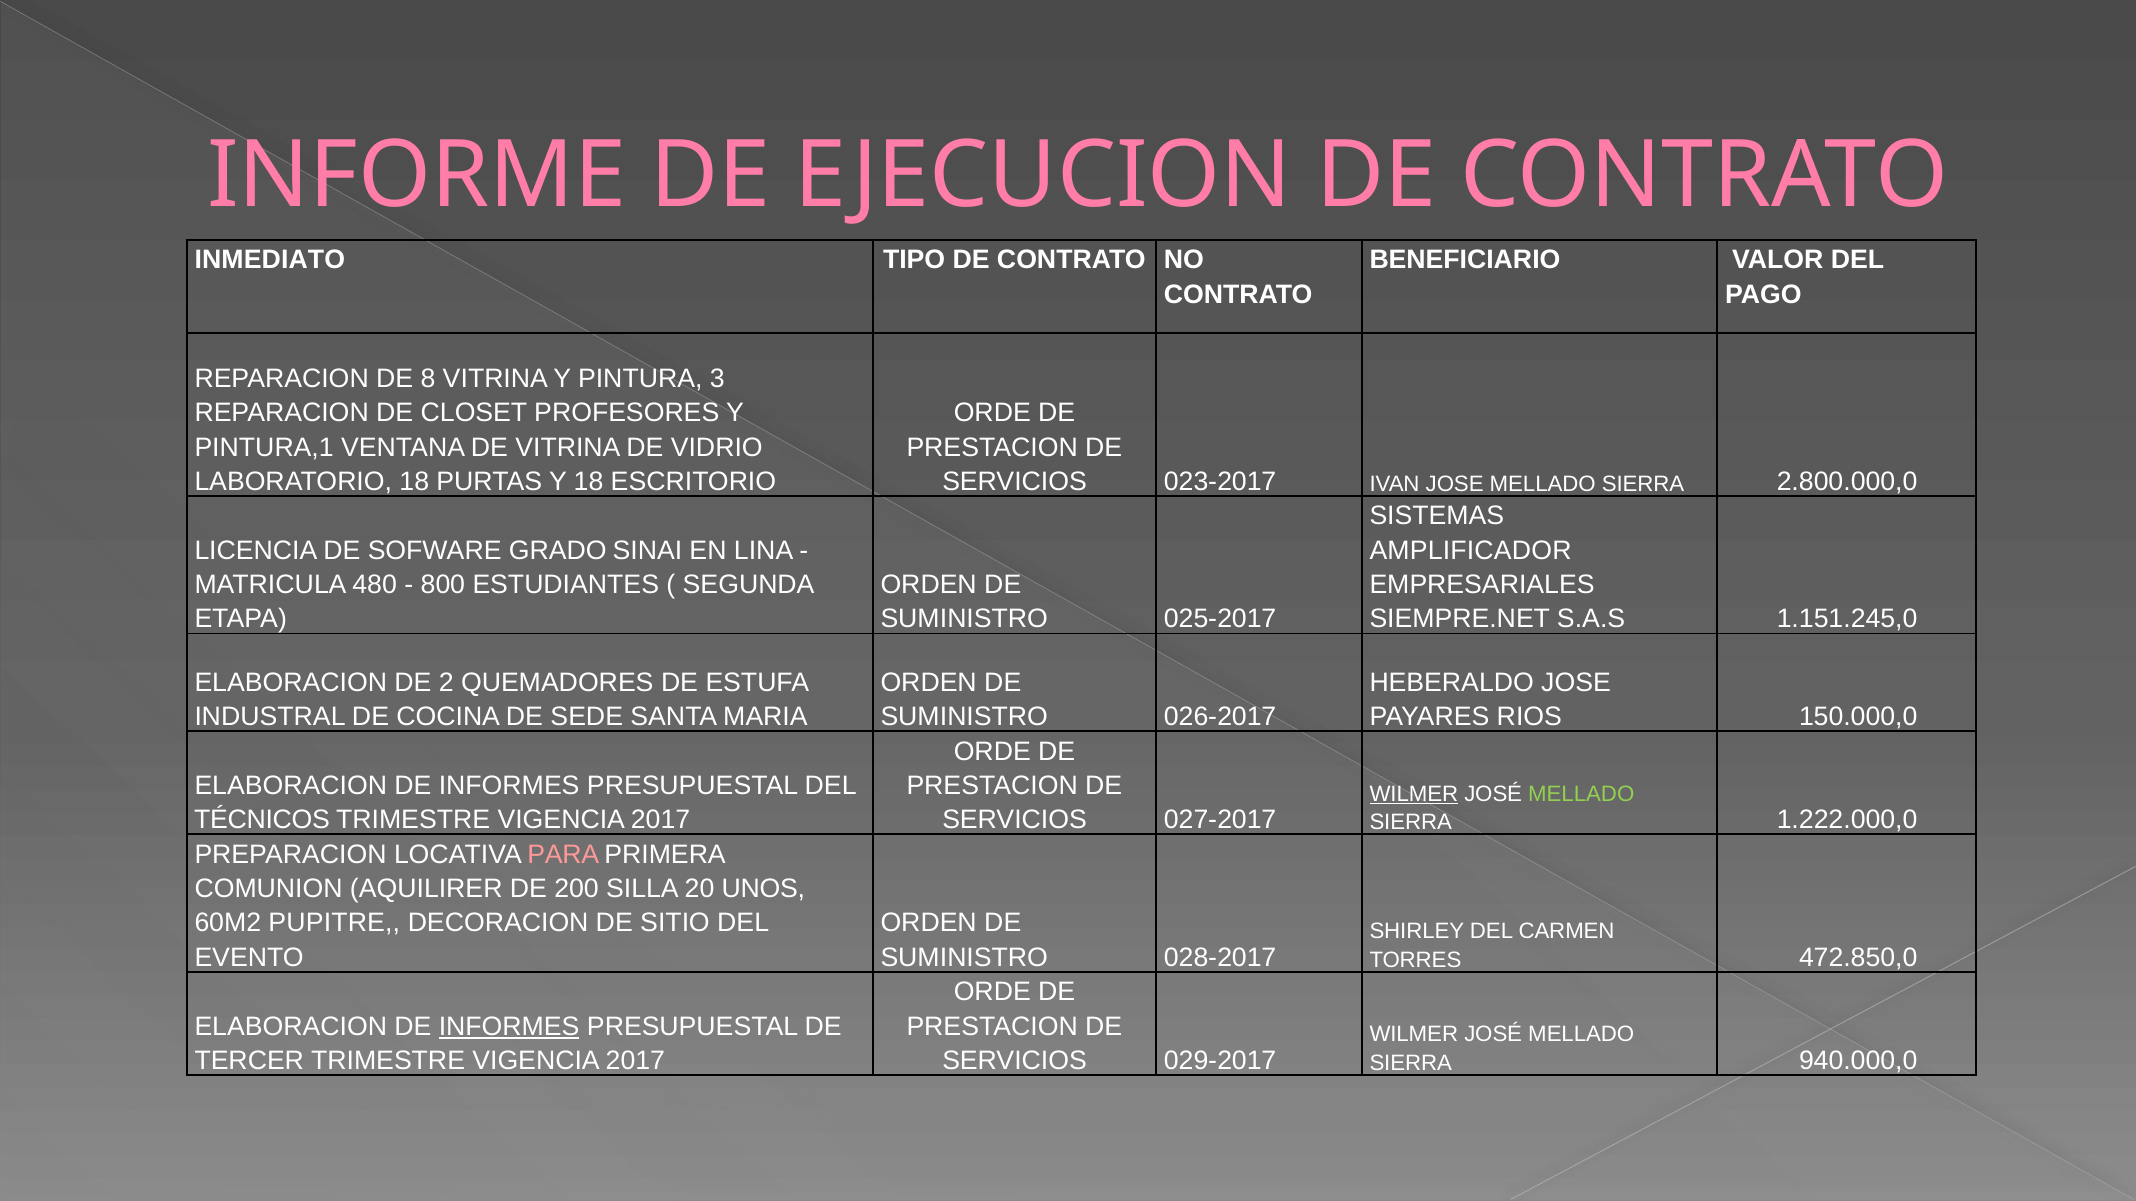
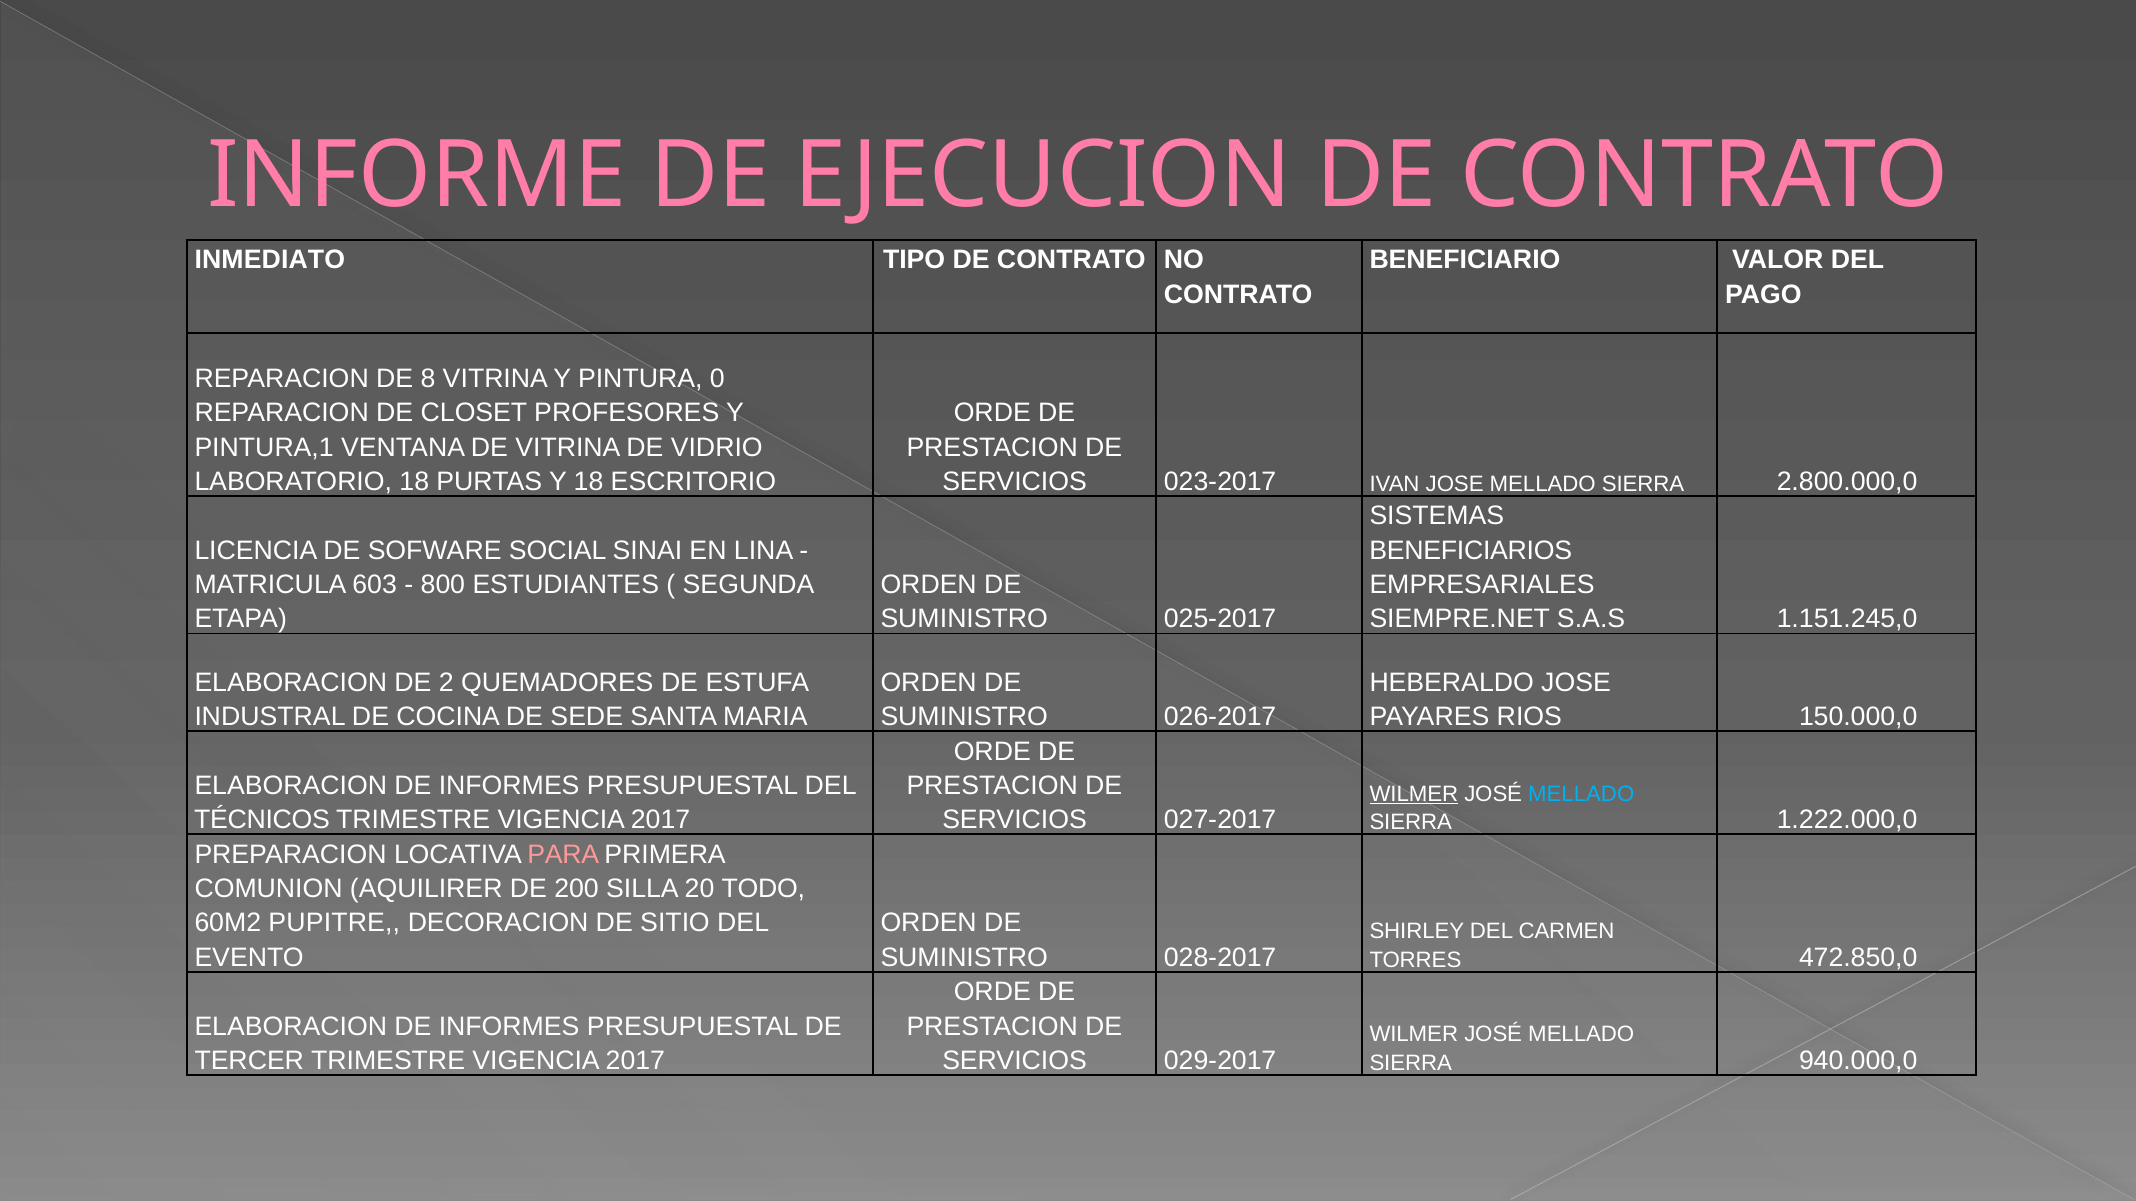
3: 3 -> 0 (717, 379)
GRADO: GRADO -> SOCIAL (558, 551)
AMPLIFICADOR: AMPLIFICADOR -> BENEFICIARIOS (1471, 551)
480: 480 -> 603 (375, 585)
MELLADO colour: light green -> light blue (1581, 794)
UNOS: UNOS -> TODO (763, 889)
INFORMES underline: present -> none (509, 1027)
